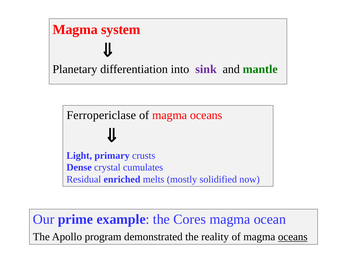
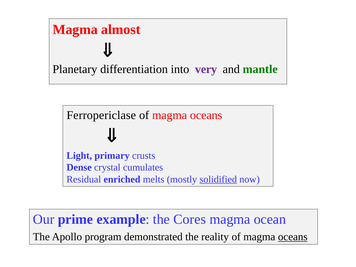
system: system -> almost (121, 30)
sink: sink -> very (206, 69)
solidified underline: none -> present (218, 179)
